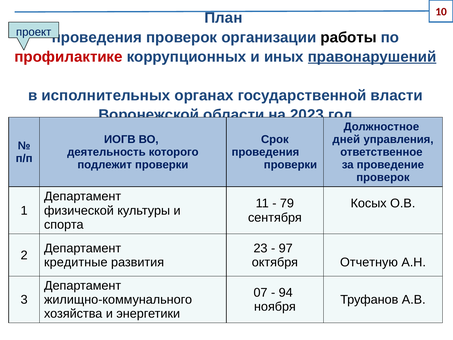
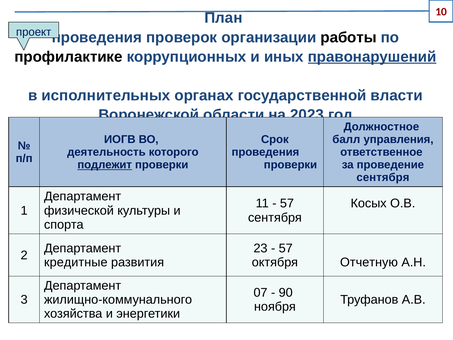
профилактике colour: red -> black (69, 57)
дней: дней -> балл (346, 139)
подлежит underline: none -> present (105, 165)
проверок: проверок -> сентября (383, 177)
79: 79 -> 57 (287, 203)
97: 97 -> 57 (286, 248)
94: 94 -> 90 (286, 292)
